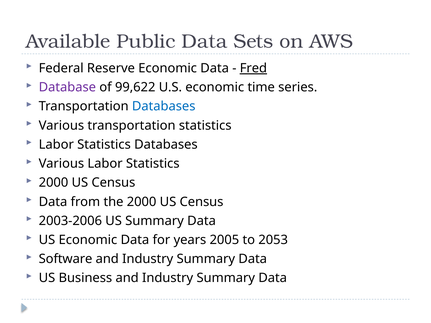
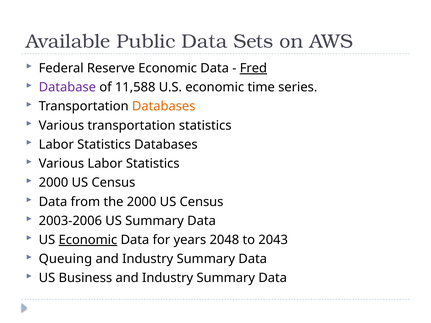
99,622: 99,622 -> 11,588 (135, 87)
Databases colour: blue -> orange (164, 106)
Economic underline: none -> present (88, 240)
2005: 2005 -> 2048 (224, 240)
2053: 2053 -> 2043 (273, 240)
Software: Software -> Queuing (65, 259)
